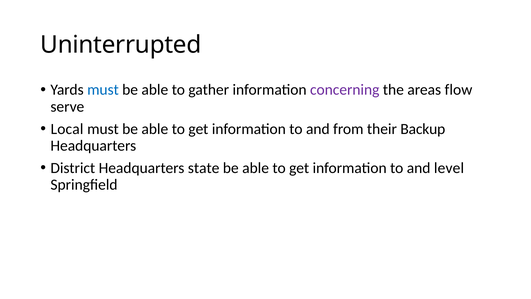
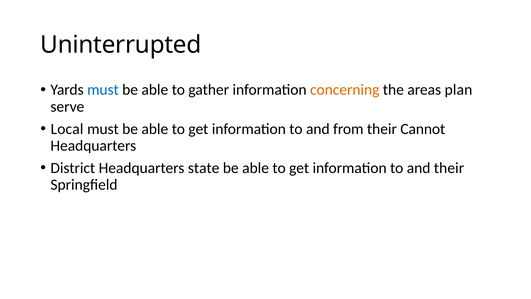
concerning colour: purple -> orange (345, 90)
flow: flow -> plan (458, 90)
Backup: Backup -> Cannot (423, 129)
and level: level -> their (449, 168)
